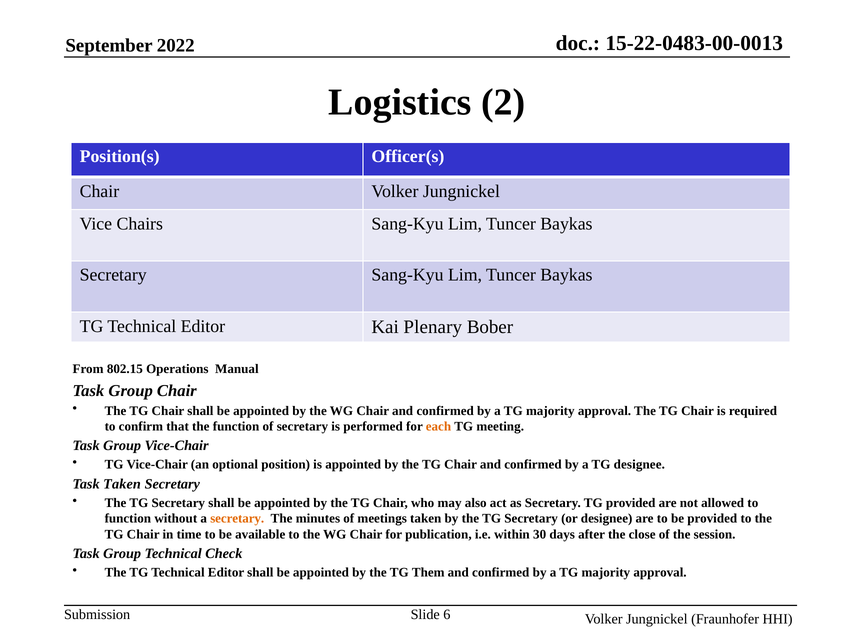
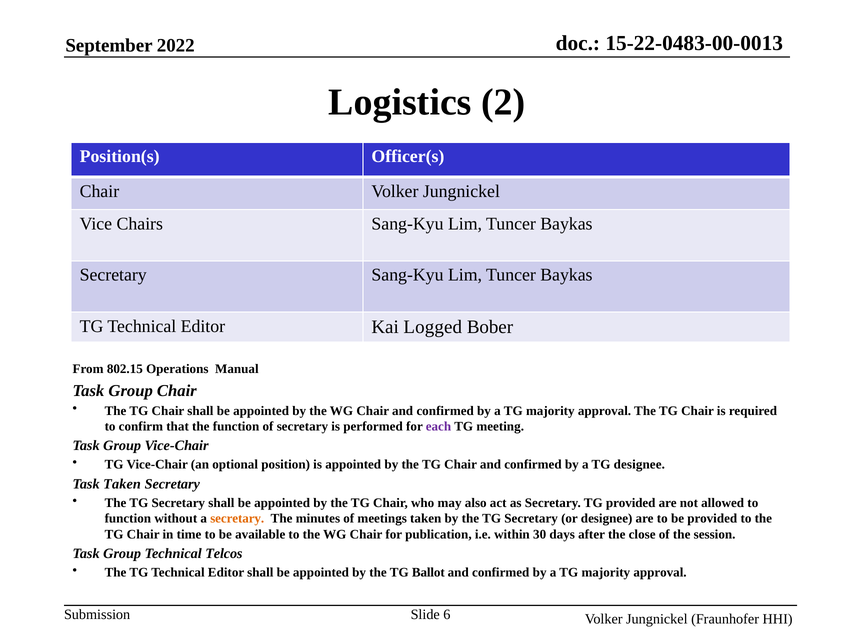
Plenary: Plenary -> Logged (433, 327)
each colour: orange -> purple (438, 426)
Check: Check -> Telcos (224, 553)
Them: Them -> Ballot (428, 572)
